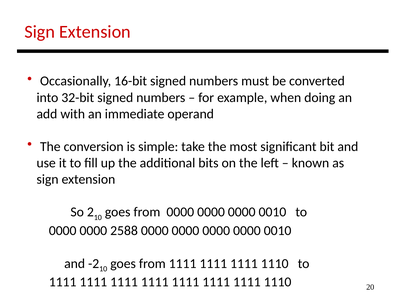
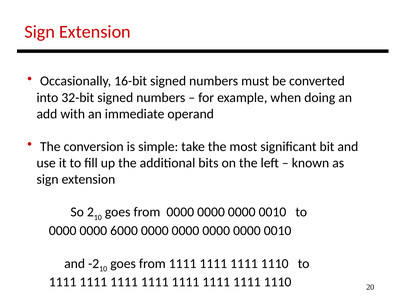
2588: 2588 -> 6000 (124, 231)
